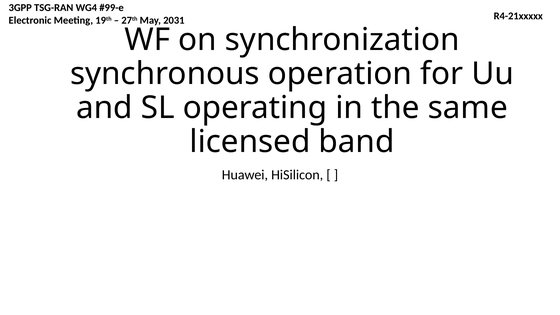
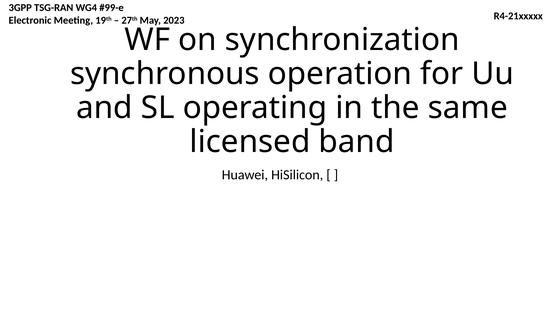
2031: 2031 -> 2023 (174, 20)
